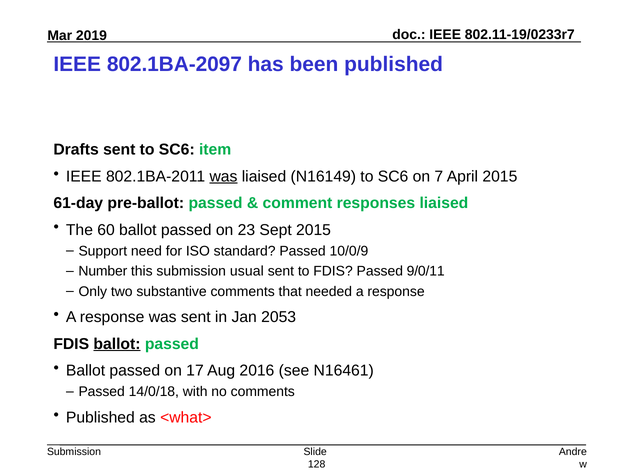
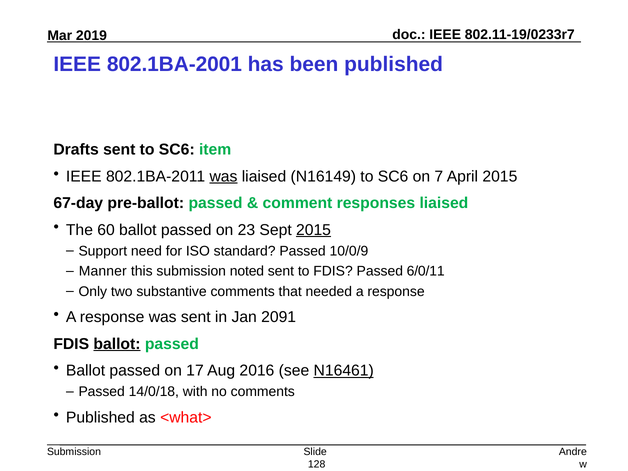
802.1BA-2097: 802.1BA-2097 -> 802.1BA-2001 (174, 64)
61-day: 61-day -> 67-day (78, 203)
2015 underline: none -> present (314, 230)
Number: Number -> Manner (103, 271)
usual: usual -> noted (247, 271)
9/0/11: 9/0/11 -> 6/0/11 (426, 271)
2053: 2053 -> 2091 (279, 317)
N16461 underline: none -> present (344, 371)
